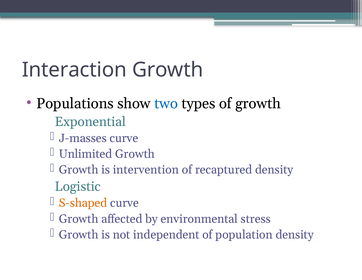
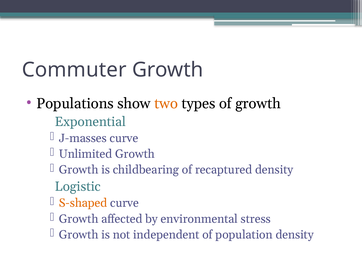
Interaction: Interaction -> Commuter (74, 70)
two colour: blue -> orange (166, 103)
intervention: intervention -> childbearing (146, 170)
